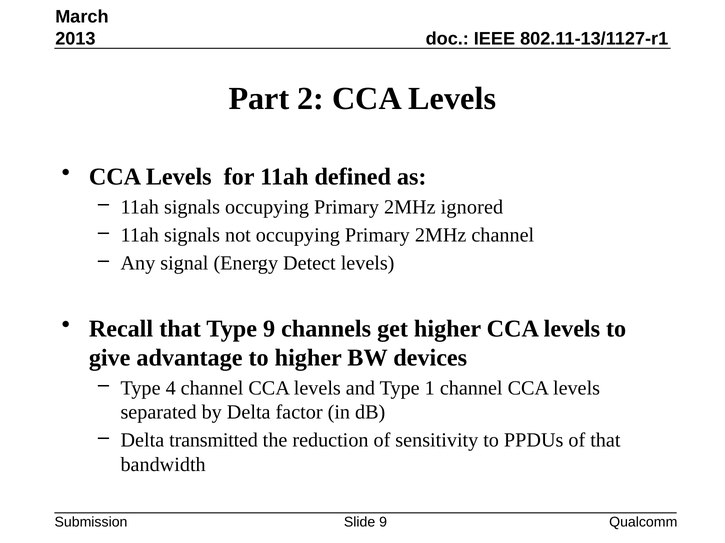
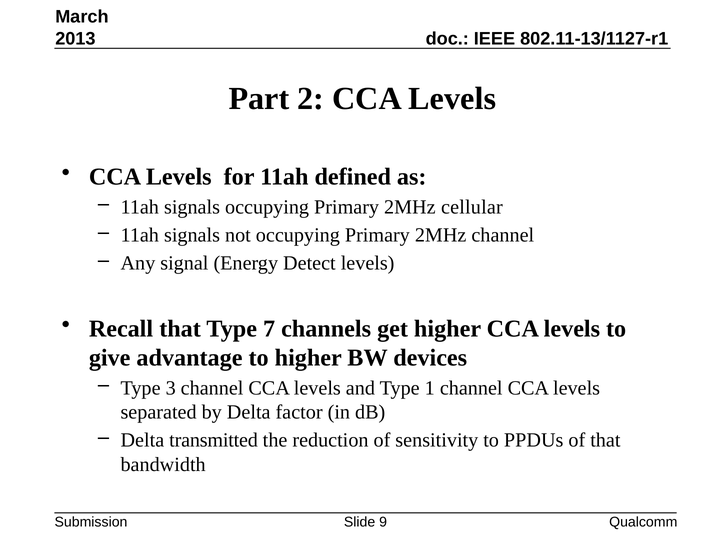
ignored: ignored -> cellular (472, 207)
Type 9: 9 -> 7 (269, 329)
4: 4 -> 3 (171, 389)
